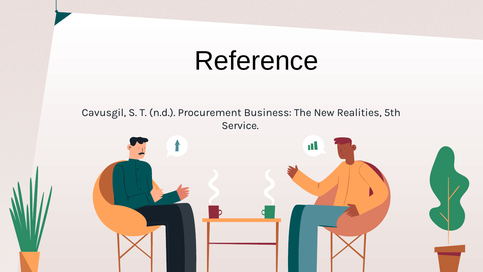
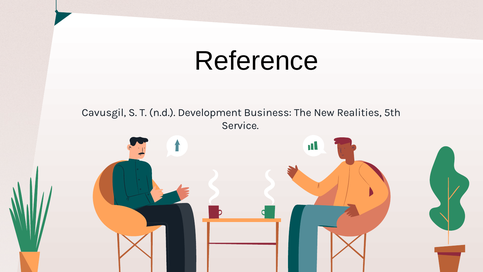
Procurement: Procurement -> Development (210, 112)
